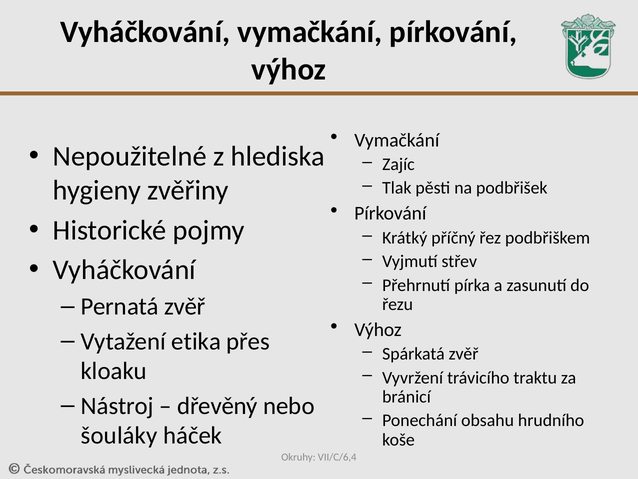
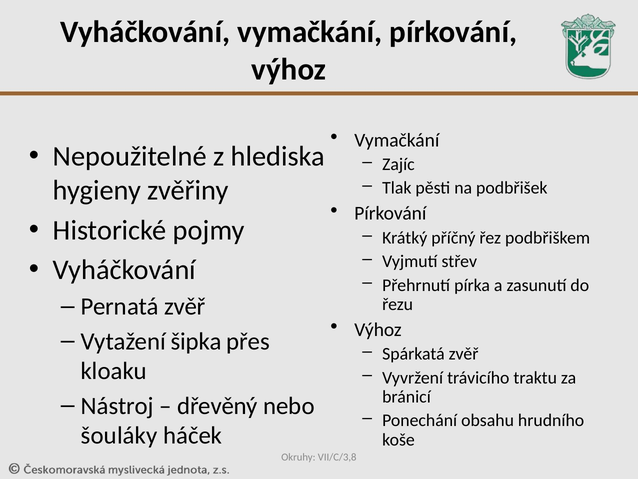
etika: etika -> šipka (196, 341)
VII/C/6,4: VII/C/6,4 -> VII/C/3,8 (337, 457)
